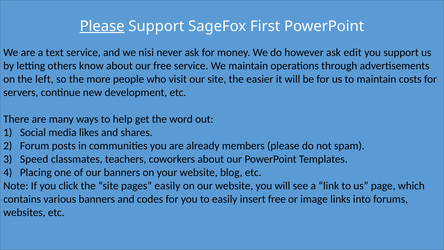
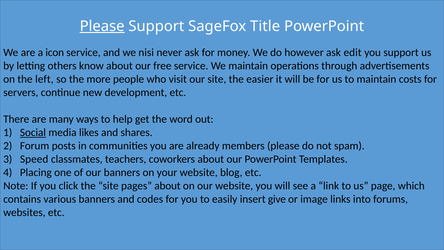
First: First -> Title (265, 26)
text: text -> icon (55, 52)
Social underline: none -> present (33, 132)
pages easily: easily -> about (167, 186)
insert free: free -> give (277, 199)
